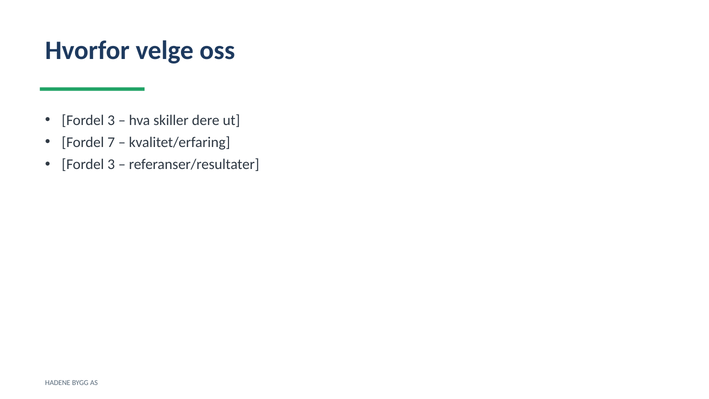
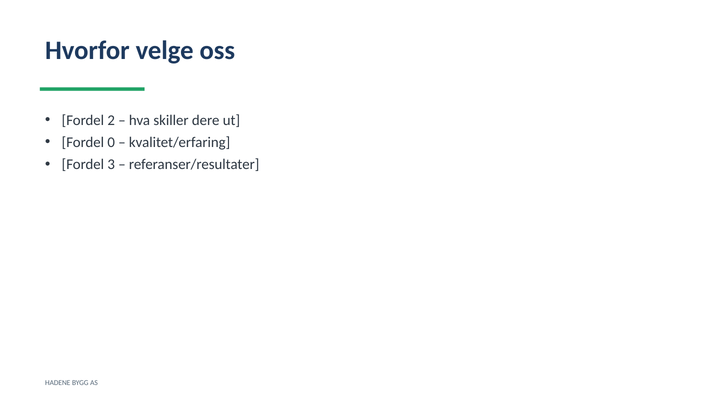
3: 3 -> 2 (111, 120)
7: 7 -> 0 (111, 142)
